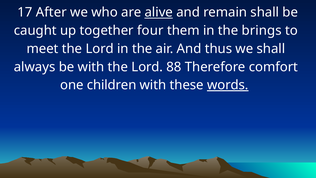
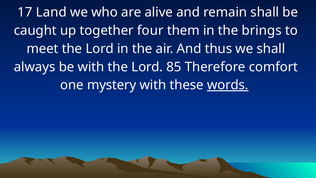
After: After -> Land (51, 12)
alive underline: present -> none (159, 12)
88: 88 -> 85 (174, 67)
children: children -> mystery (112, 85)
